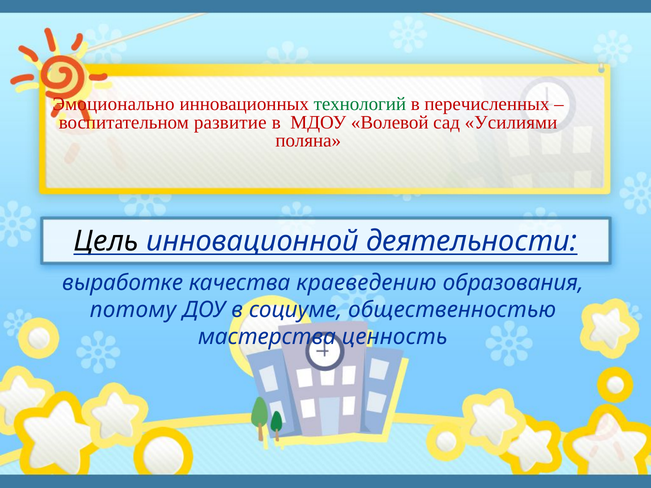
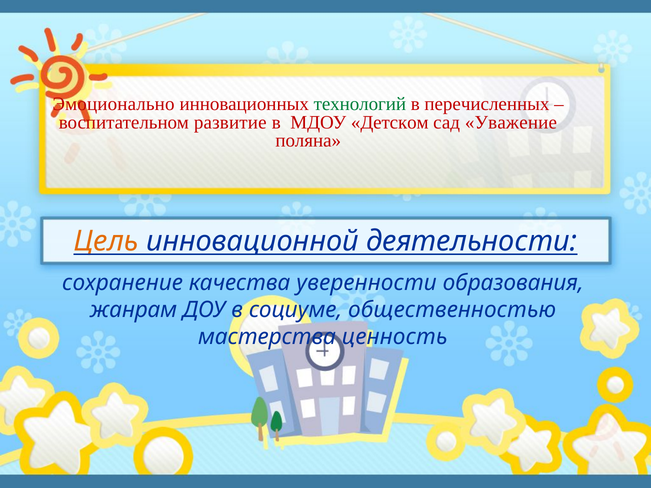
Волевой: Волевой -> Детском (390, 122)
Усилиями: Усилиями -> Уважение (511, 122)
Цель colour: black -> orange (106, 241)
выработке: выработке -> сохранение (123, 283)
краеведению: краеведению -> уверенности (366, 283)
потому: потому -> жанрам (133, 310)
